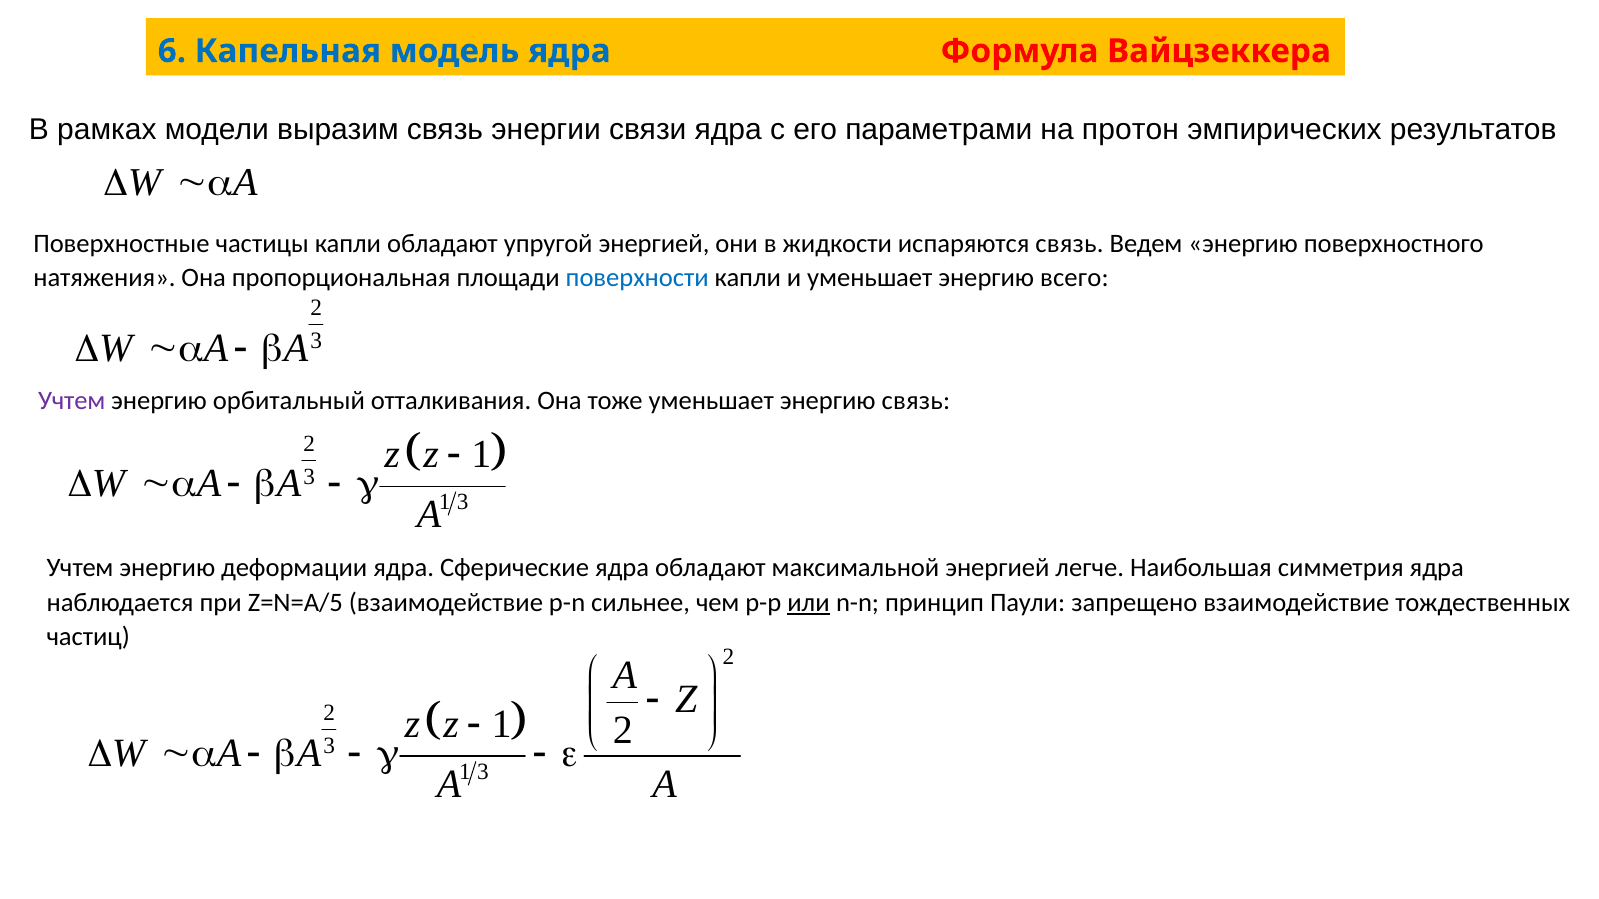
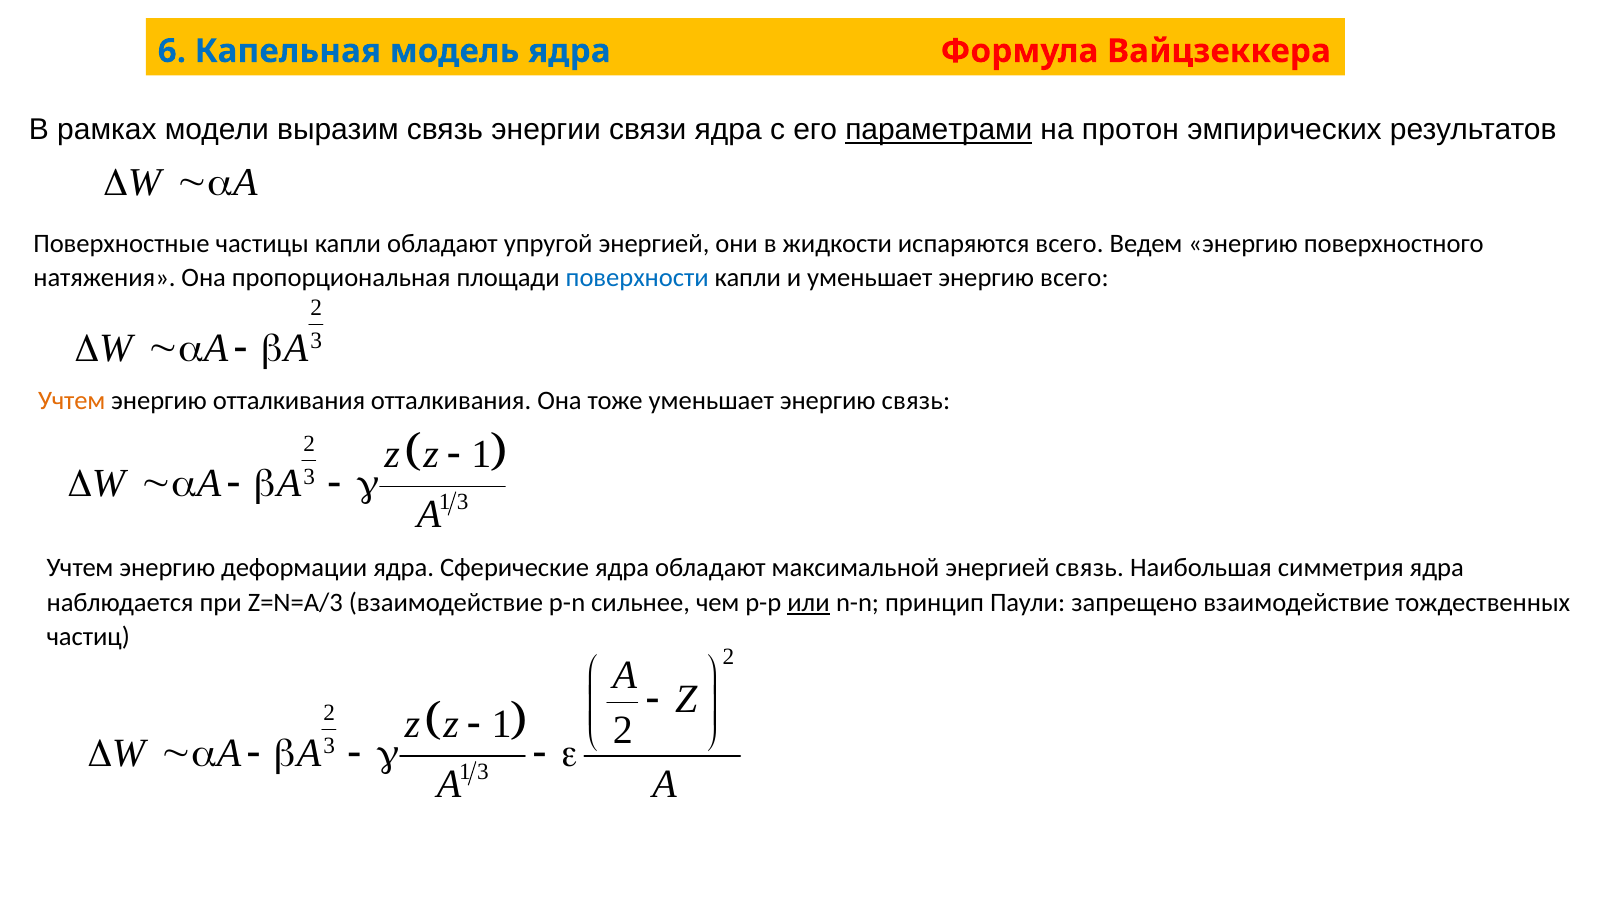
параметрами underline: none -> present (939, 130)
испаряются связь: связь -> всего (1069, 244)
Учтем colour: purple -> orange (72, 401)
энергию орбитальный: орбитальный -> отталкивания (289, 401)
энергией легче: легче -> связь (1090, 568)
Z=N=A/5: Z=N=A/5 -> Z=N=A/3 (295, 603)
